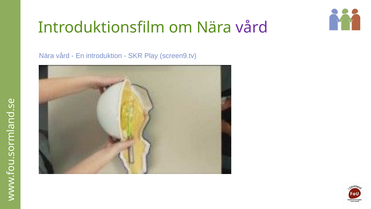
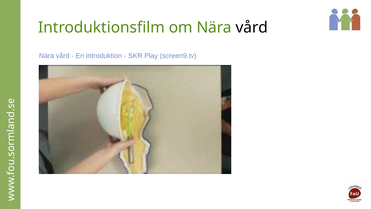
vård colour: purple -> black (252, 28)
